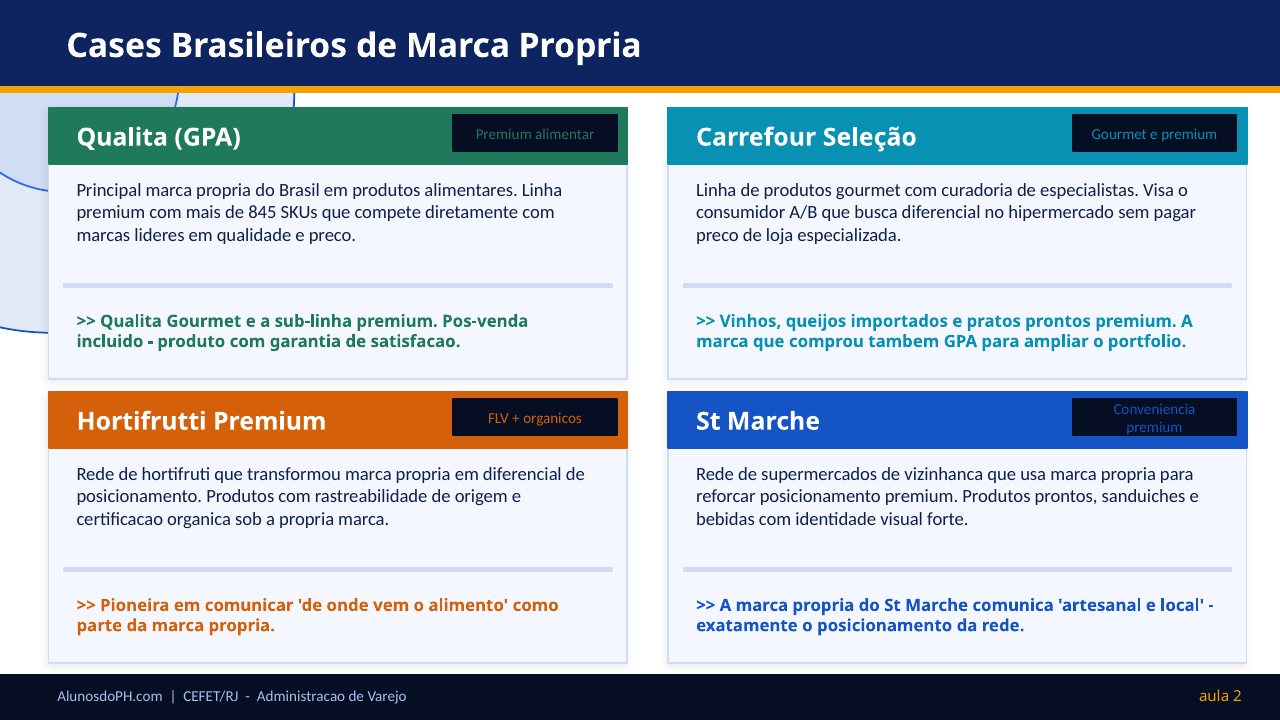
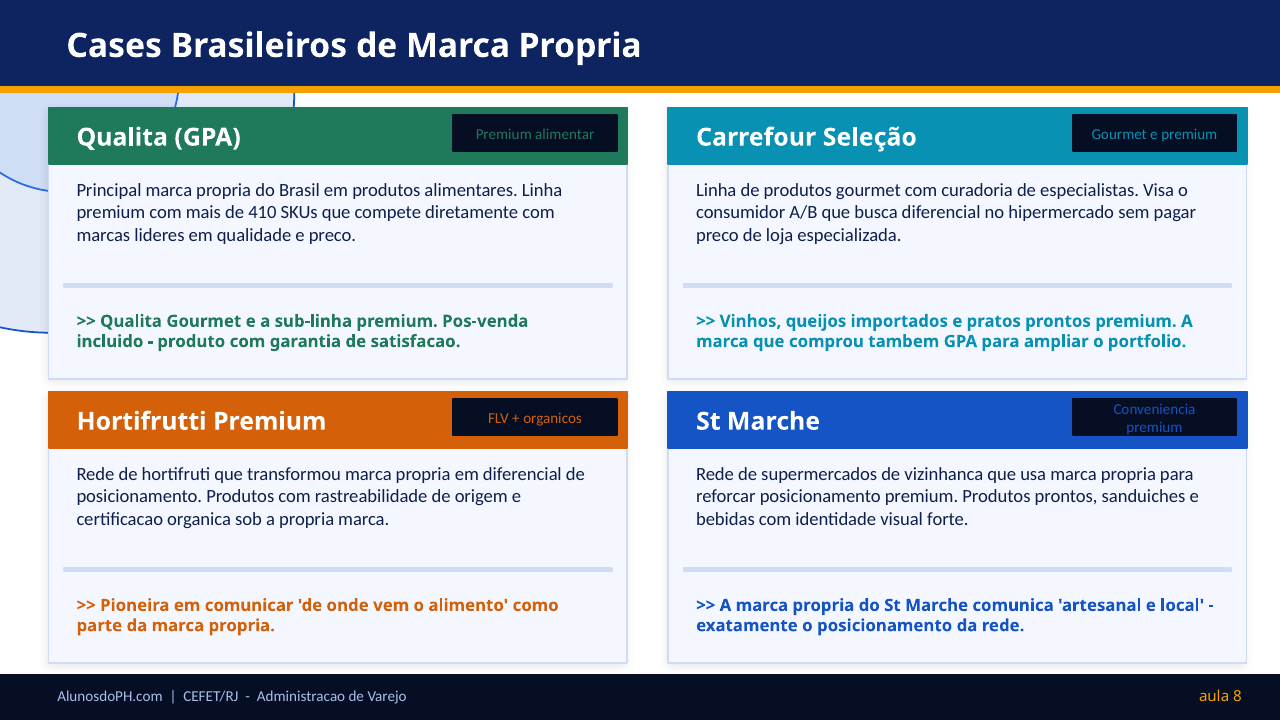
845: 845 -> 410 (262, 213)
2: 2 -> 8 (1237, 697)
